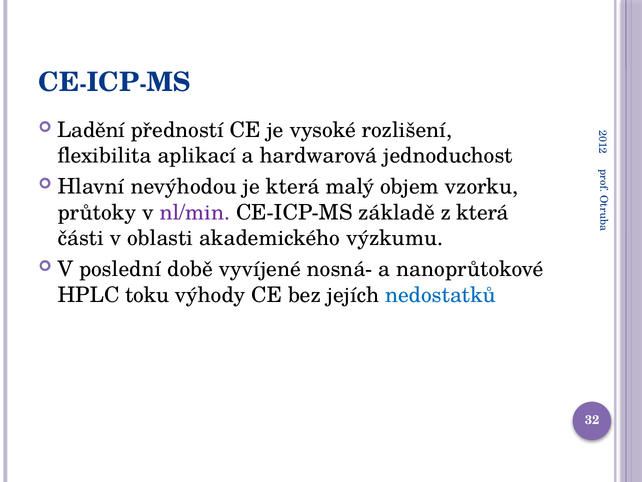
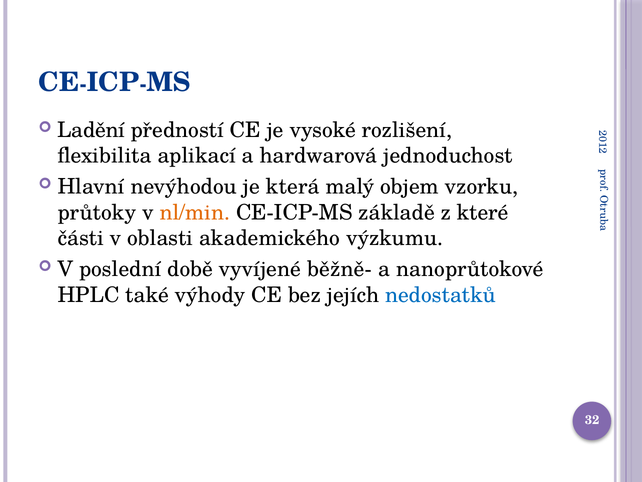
nl/min colour: purple -> orange (195, 212)
z která: která -> které (483, 212)
nosná-: nosná- -> běžně- (340, 269)
toku: toku -> také (147, 295)
